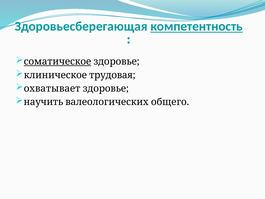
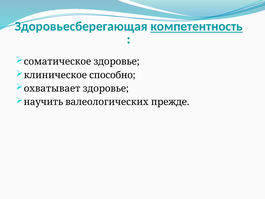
соматическое underline: present -> none (57, 62)
трудовая: трудовая -> способно (112, 75)
общего: общего -> прежде (170, 102)
